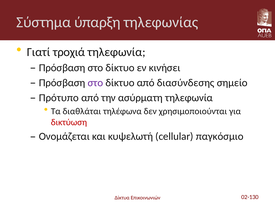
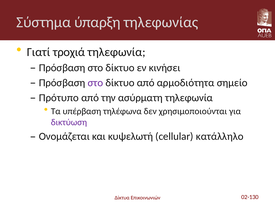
διασύνδεσης: διασύνδεσης -> αρμοδιότητα (186, 83)
διαθλάται: διαθλάται -> υπέρβαση (82, 111)
δικτύωση colour: red -> purple (69, 122)
παγκόσμιο: παγκόσμιο -> κατάλληλο (220, 137)
